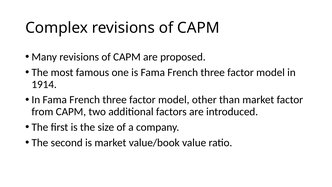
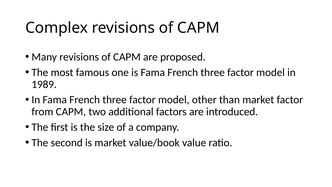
1914: 1914 -> 1989 (44, 84)
